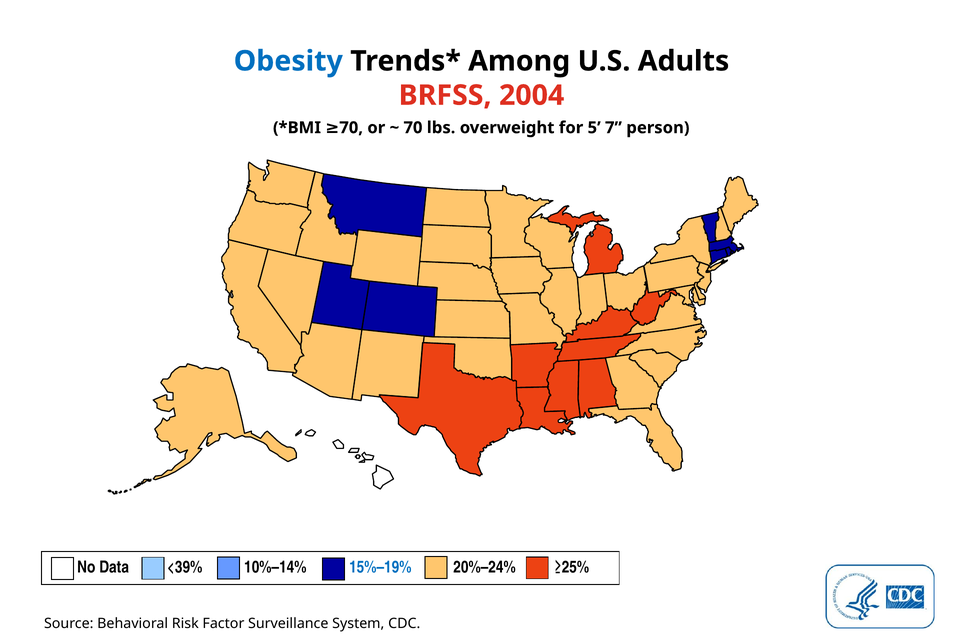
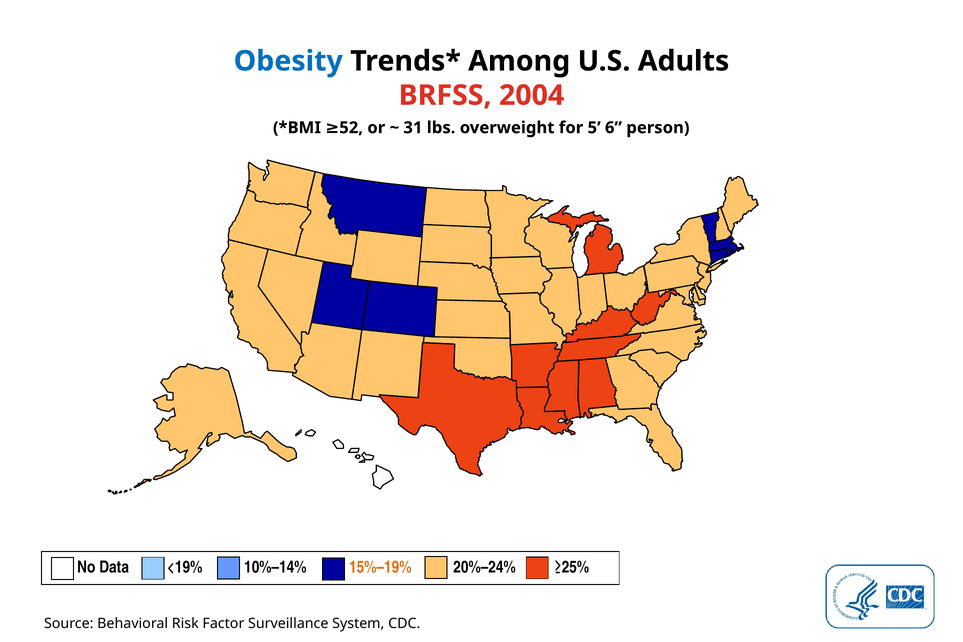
70: 70 -> 52 (351, 128)
70: 70 -> 31 (413, 128)
7: 7 -> 6 (613, 128)
<39%: <39% -> <19% (185, 567)
15%–19% colour: blue -> orange (380, 567)
